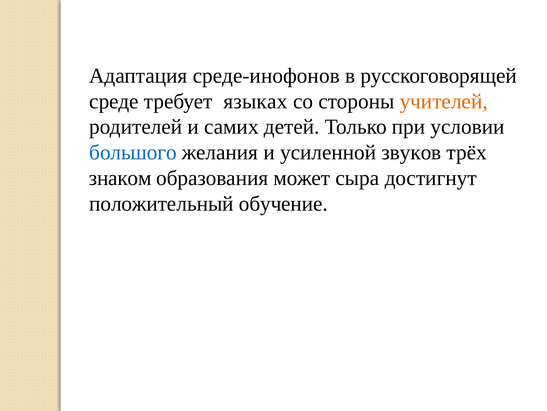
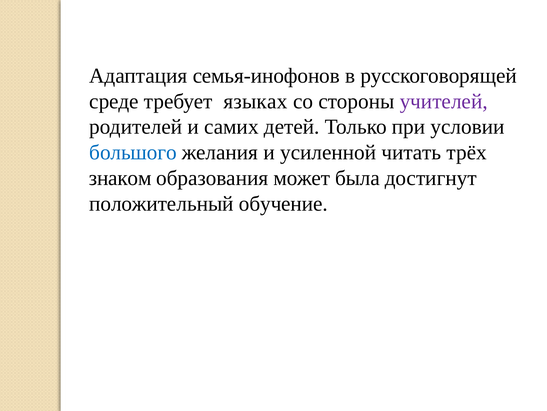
среде-инофонов: среде-инофонов -> семья-инофонов (266, 76)
учителей colour: orange -> purple (444, 101)
звуков: звуков -> читать (411, 152)
сыра: сыра -> была (358, 178)
